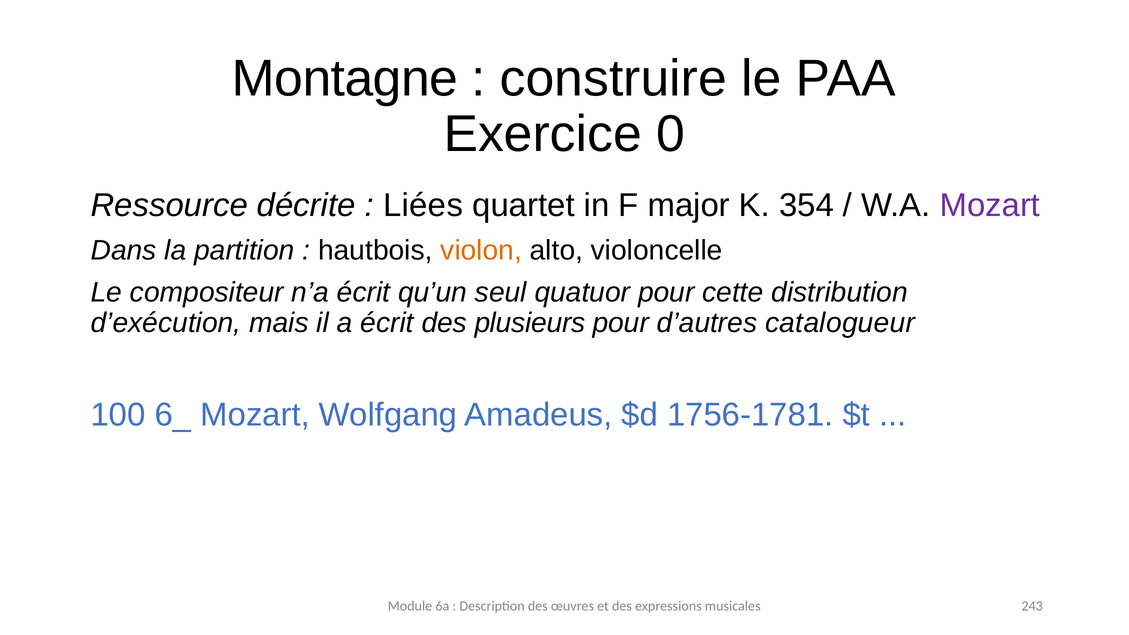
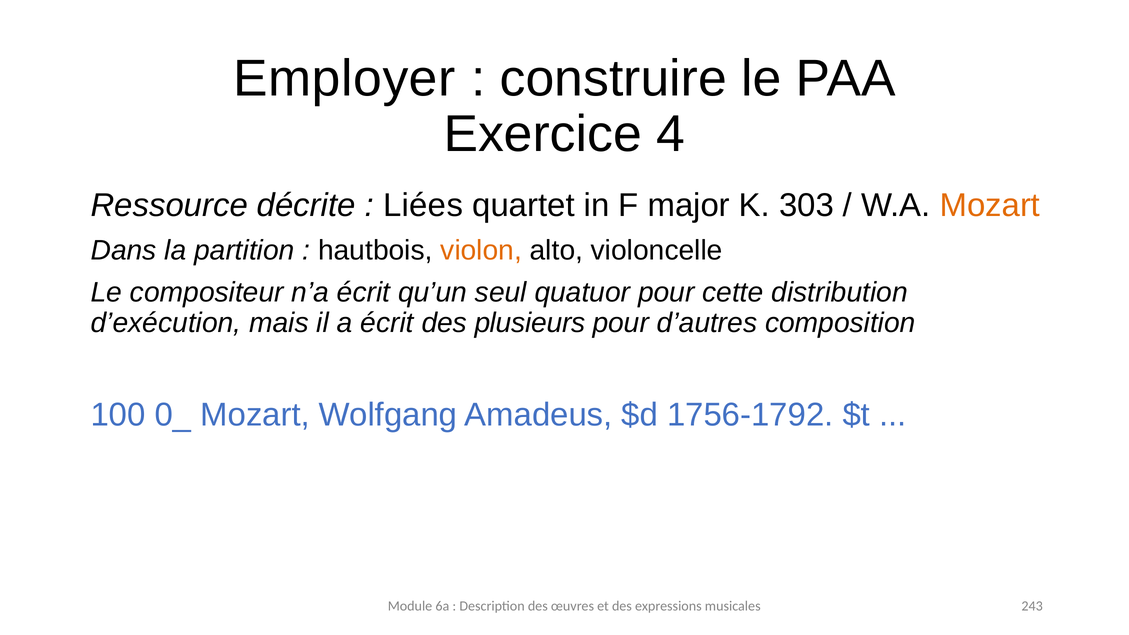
Montagne: Montagne -> Employer (344, 78)
0: 0 -> 4 (671, 134)
354: 354 -> 303 (807, 206)
Mozart colour: purple -> orange (990, 206)
catalogueur: catalogueur -> composition (840, 323)
6_: 6_ -> 0_ (173, 415)
1756-1781: 1756-1781 -> 1756-1792 (750, 415)
